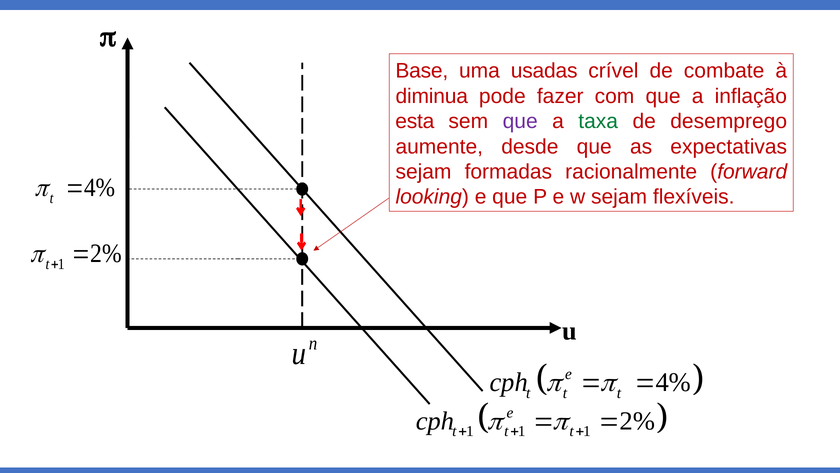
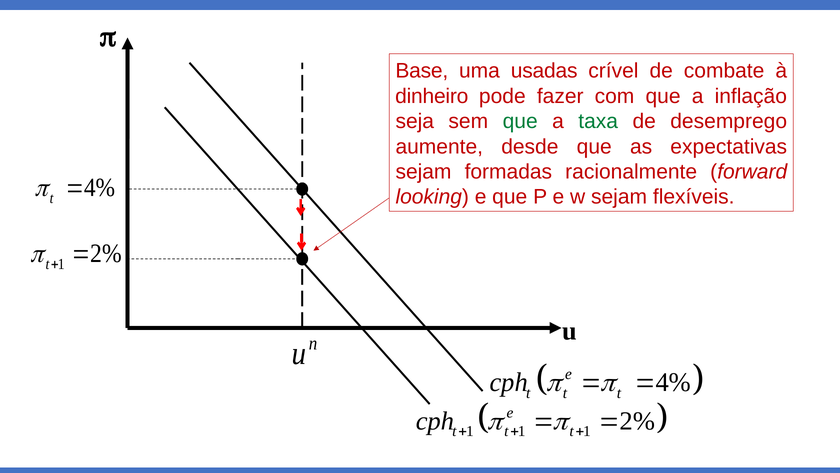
diminua: diminua -> dinheiro (432, 96)
esta: esta -> seja (415, 121)
que colour: purple -> green (520, 121)
